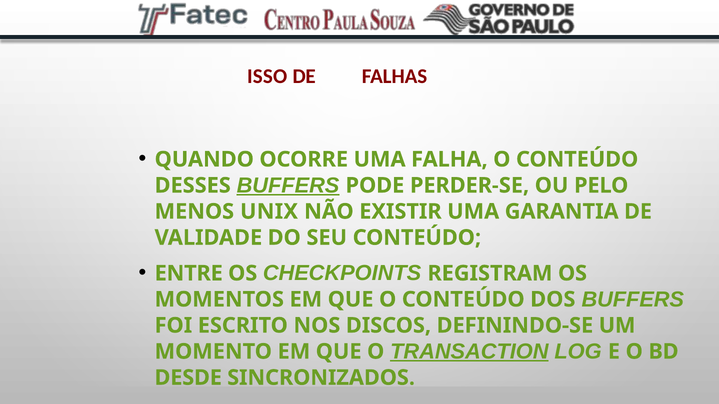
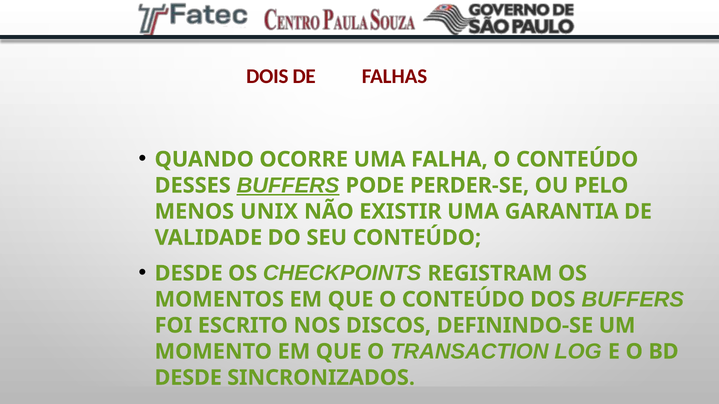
ISSO: ISSO -> DOIS (267, 76)
ENTRE: ENTRE -> DESDE (189, 274)
TRANSACTION underline: present -> none (469, 352)
